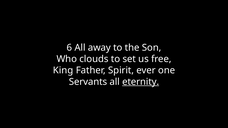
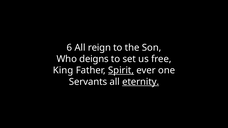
away: away -> reign (99, 48)
clouds: clouds -> deigns (94, 59)
Spirit underline: none -> present (121, 70)
